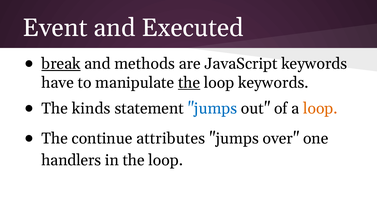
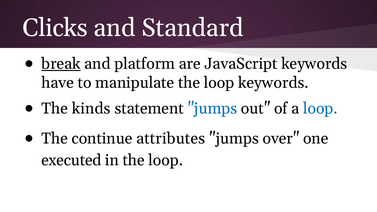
Event: Event -> Clicks (55, 28)
Executed: Executed -> Standard (193, 28)
methods: methods -> platform (145, 64)
the underline: present -> none (189, 83)
loop colour: orange -> blue (320, 108)
handlers: handlers -> executed (71, 160)
